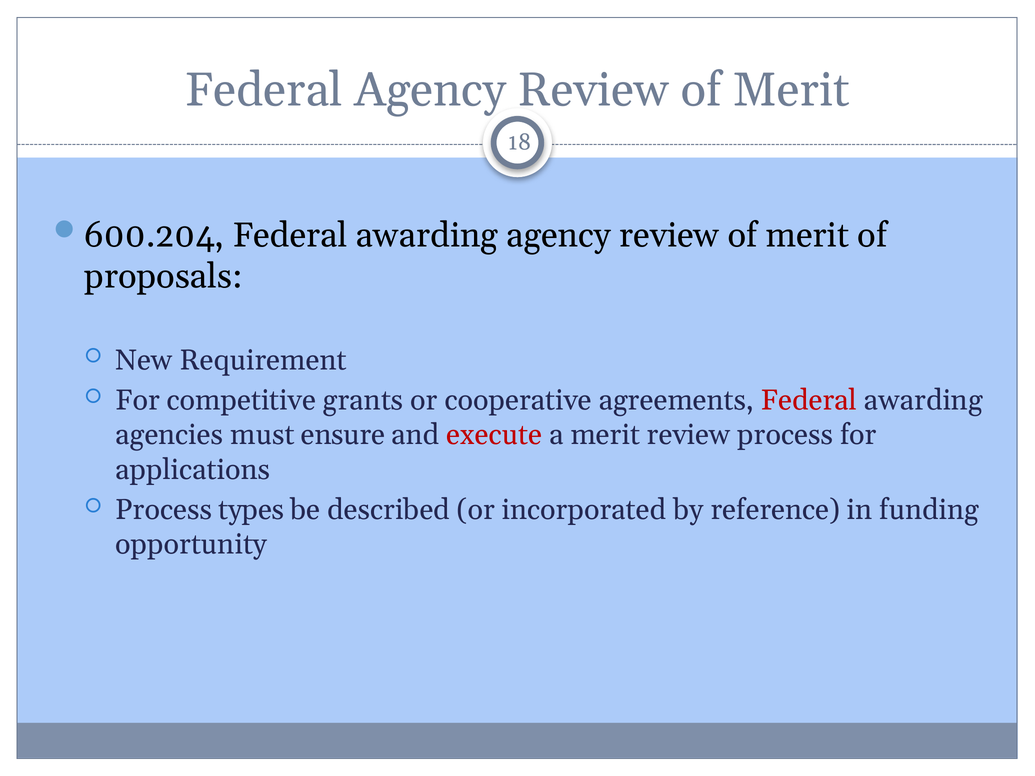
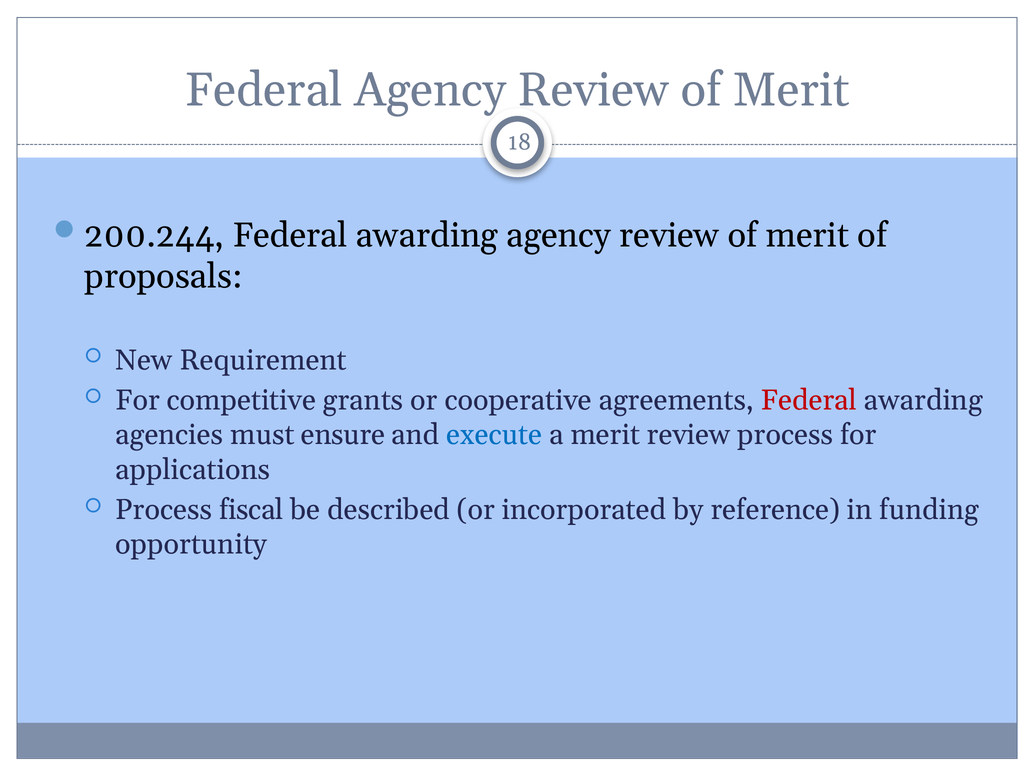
600.204: 600.204 -> 200.244 (154, 235)
execute colour: red -> blue (494, 435)
types: types -> fiscal (251, 510)
